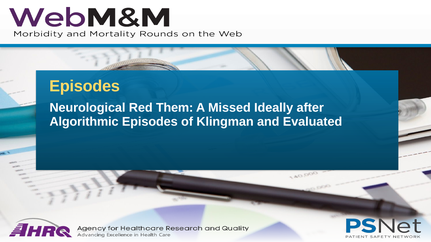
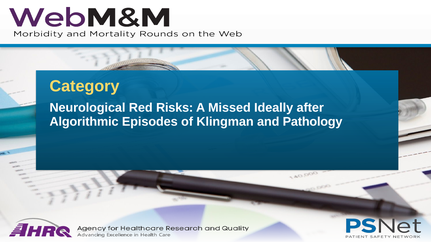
Episodes: Episodes -> Category (85, 86)
Them: Them -> Risks (175, 108)
Evaluated: Evaluated -> Pathology (313, 122)
